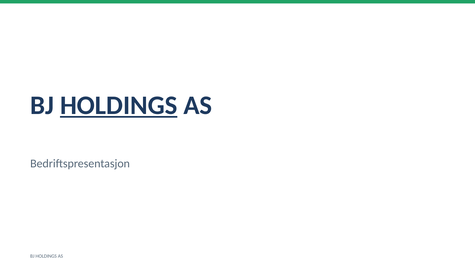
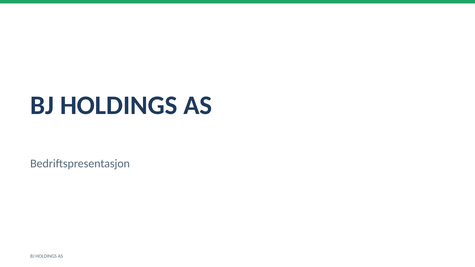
HOLDINGS underline: present -> none (119, 105)
